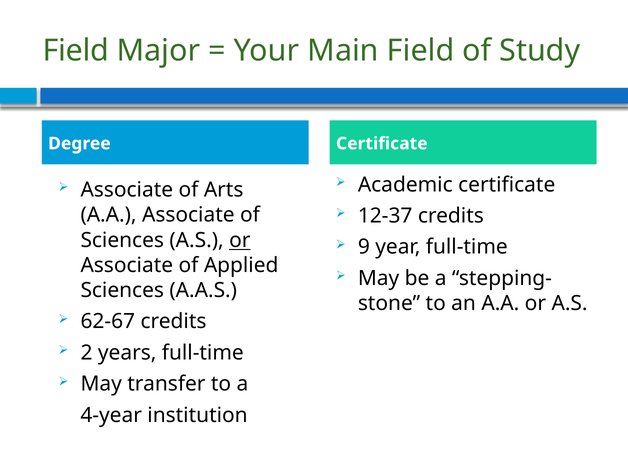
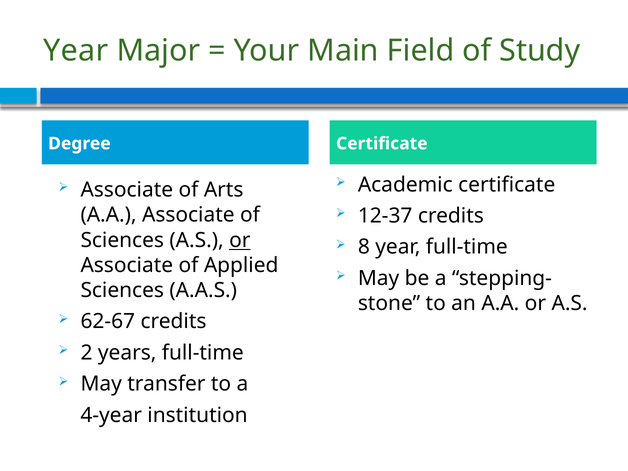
Field: Field -> Year (76, 51)
9: 9 -> 8 (364, 247)
